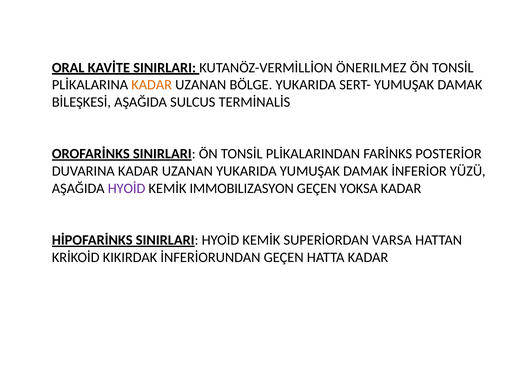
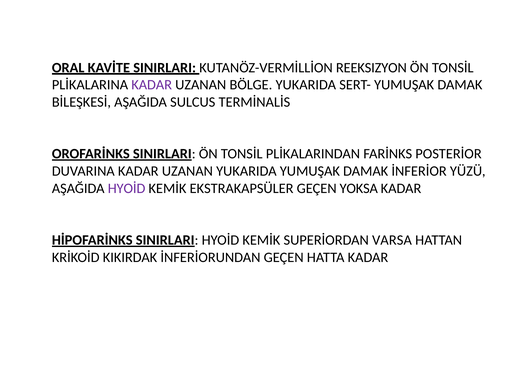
ÖNERILMEZ: ÖNERILMEZ -> REEKSIZYON (371, 68)
KADAR colour: orange -> purple (152, 85)
IMMOBILIZASYON: IMMOBILIZASYON -> EKSTRAKAPSÜLER (242, 188)
